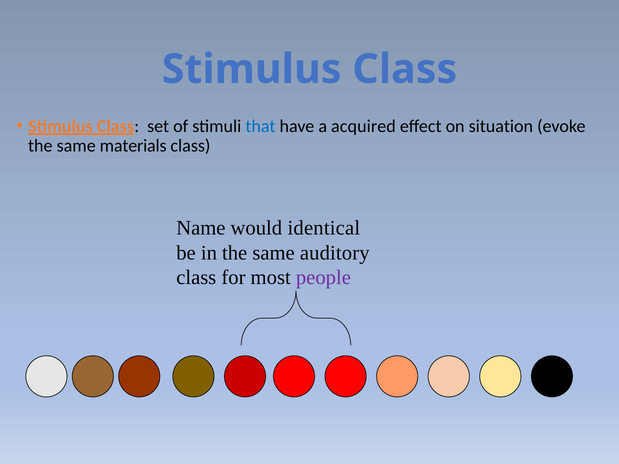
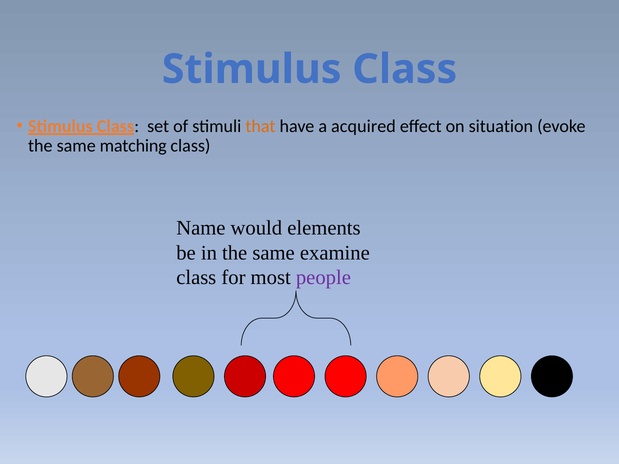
that colour: blue -> orange (260, 126)
materials: materials -> matching (133, 146)
identical: identical -> elements (324, 228)
auditory: auditory -> examine (335, 253)
